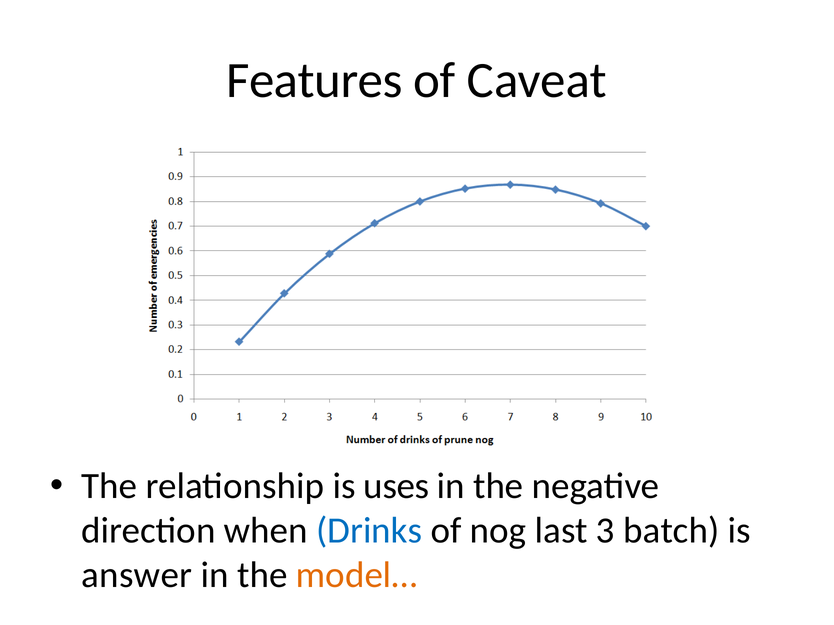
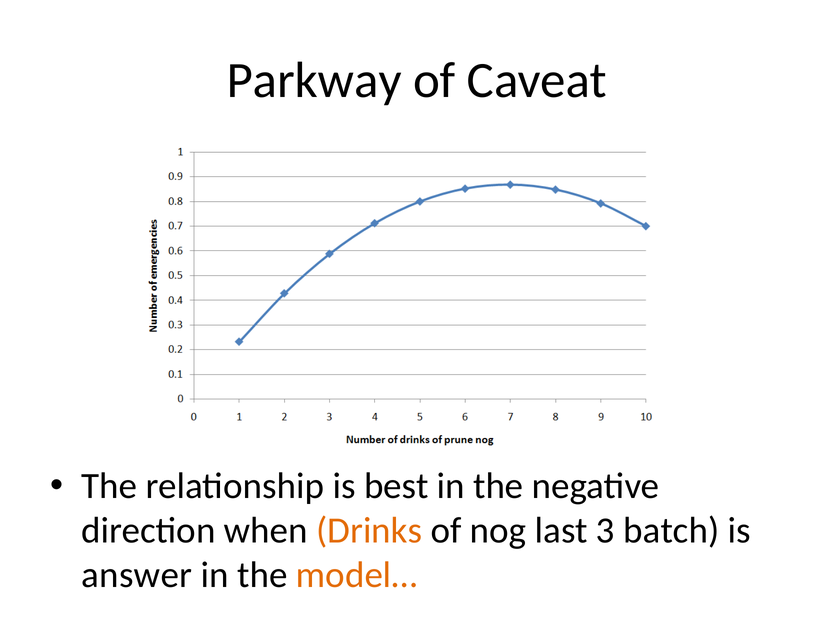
Features: Features -> Parkway (314, 81)
uses: uses -> best (396, 487)
Drinks colour: blue -> orange (369, 531)
